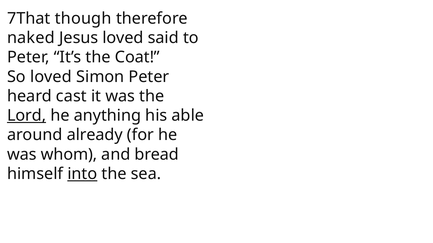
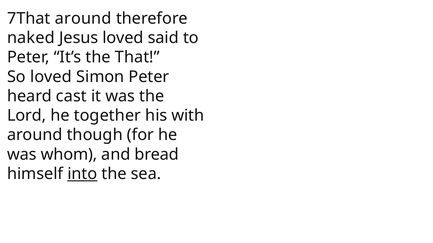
7That though: though -> around (83, 18)
Coat: Coat -> That (137, 57)
Lord underline: present -> none (27, 116)
anything: anything -> together (107, 116)
able: able -> with (188, 116)
already: already -> though (95, 135)
